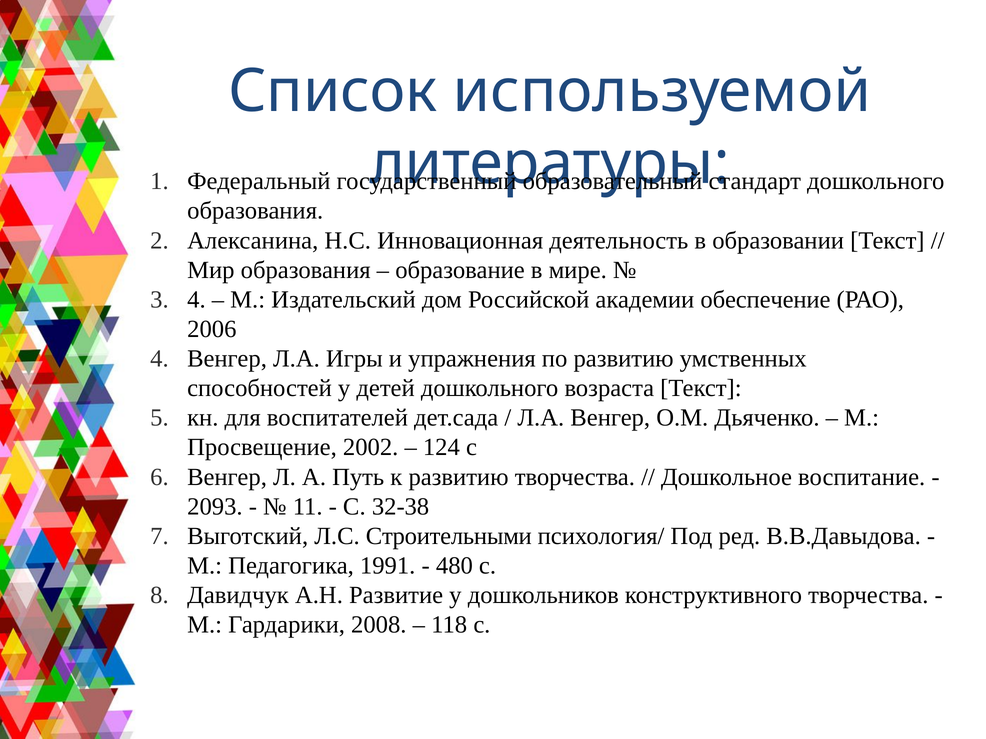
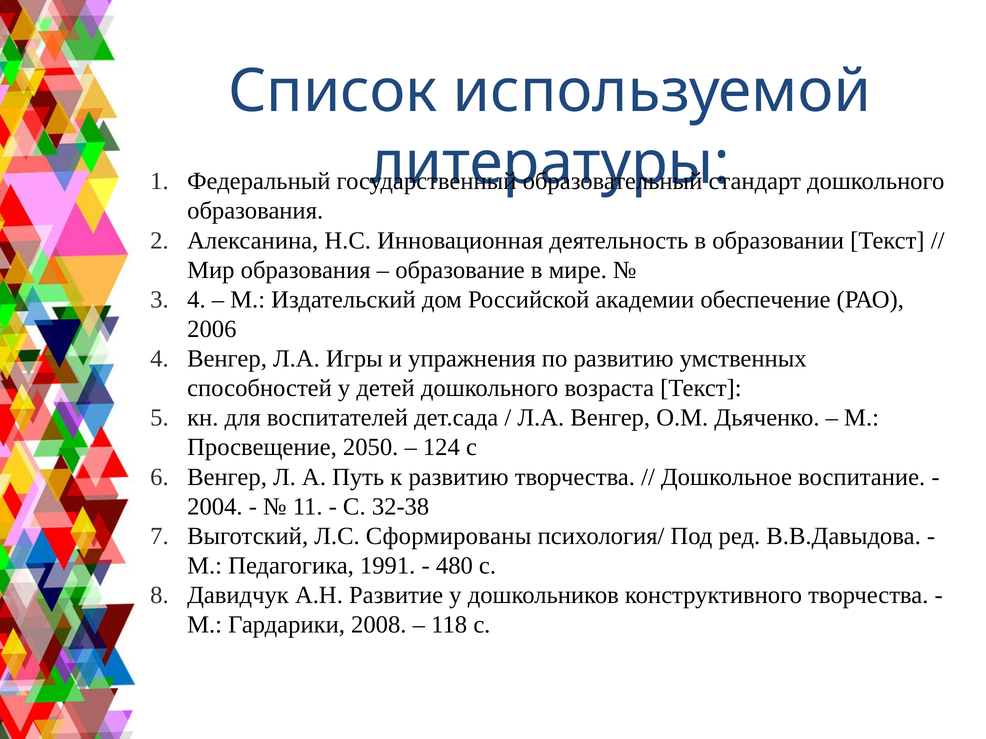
2002: 2002 -> 2050 (371, 448)
2093: 2093 -> 2004 (215, 507)
Строительными: Строительными -> Сформированы (449, 536)
